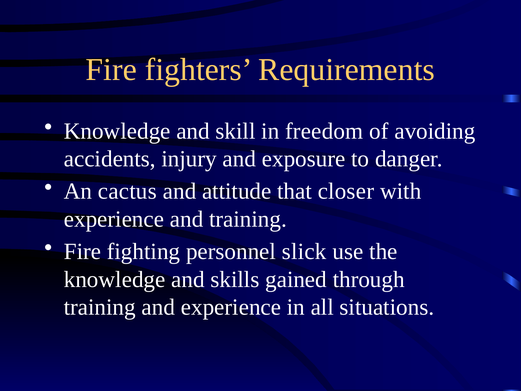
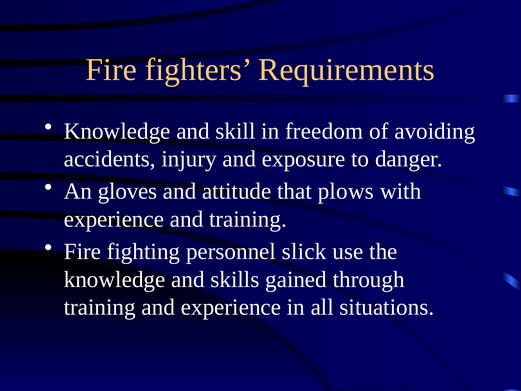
cactus: cactus -> gloves (128, 191)
closer: closer -> plows (346, 191)
